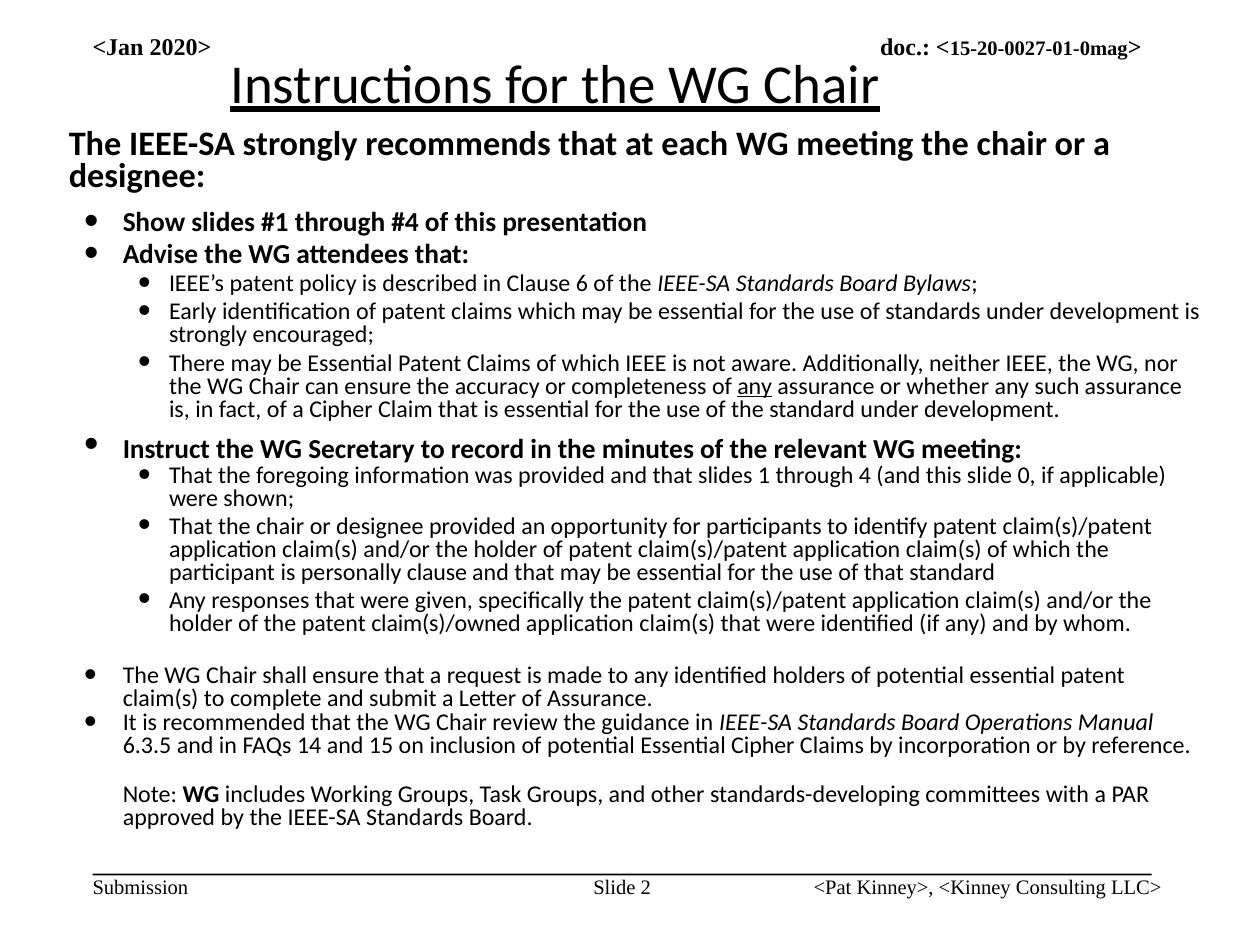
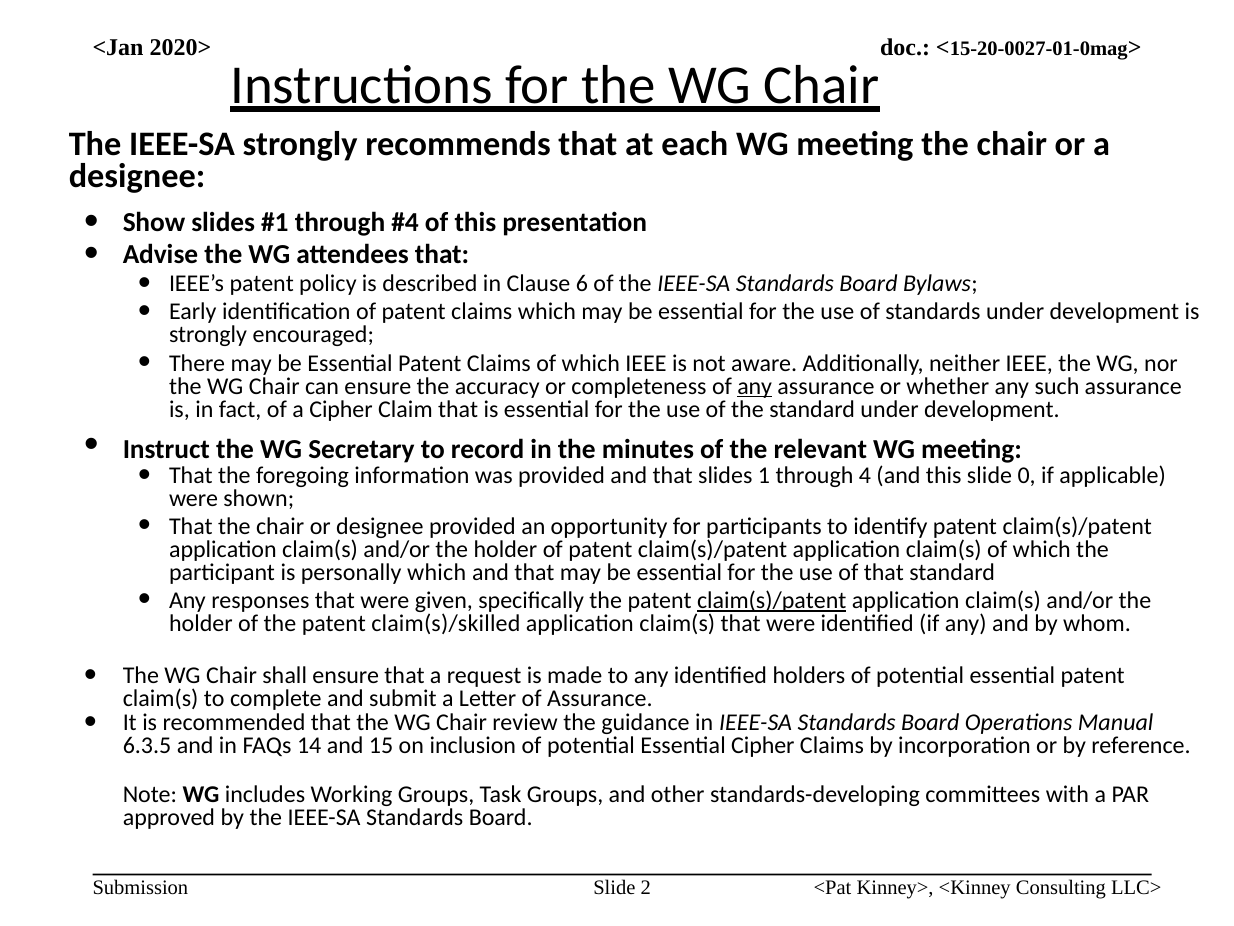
personally clause: clause -> which (437, 572)
claim(s)/patent underline: none -> present (772, 600)
claim(s)/owned: claim(s)/owned -> claim(s)/skilled (446, 623)
